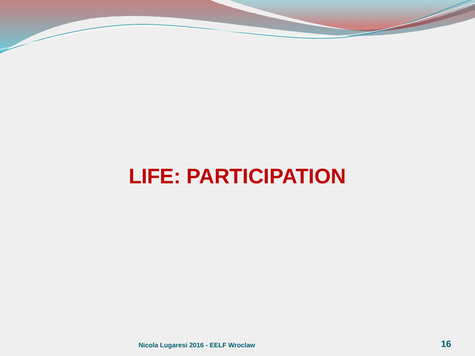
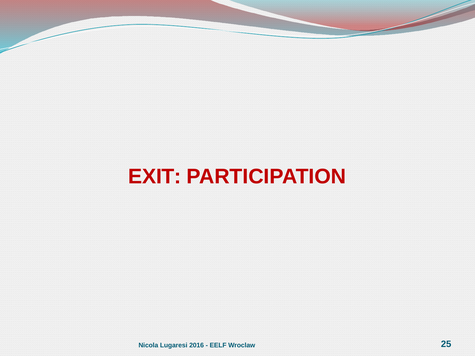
LIFE: LIFE -> EXIT (155, 177)
16: 16 -> 25 (446, 344)
